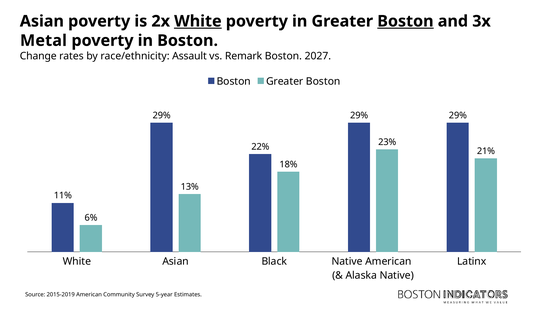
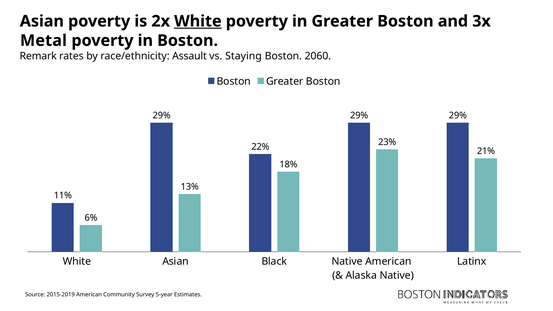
Boston underline: present -> none (405, 21)
Change: Change -> Remark (38, 56)
Remark: Remark -> Staying (243, 56)
2027: 2027 -> 2060 (318, 56)
